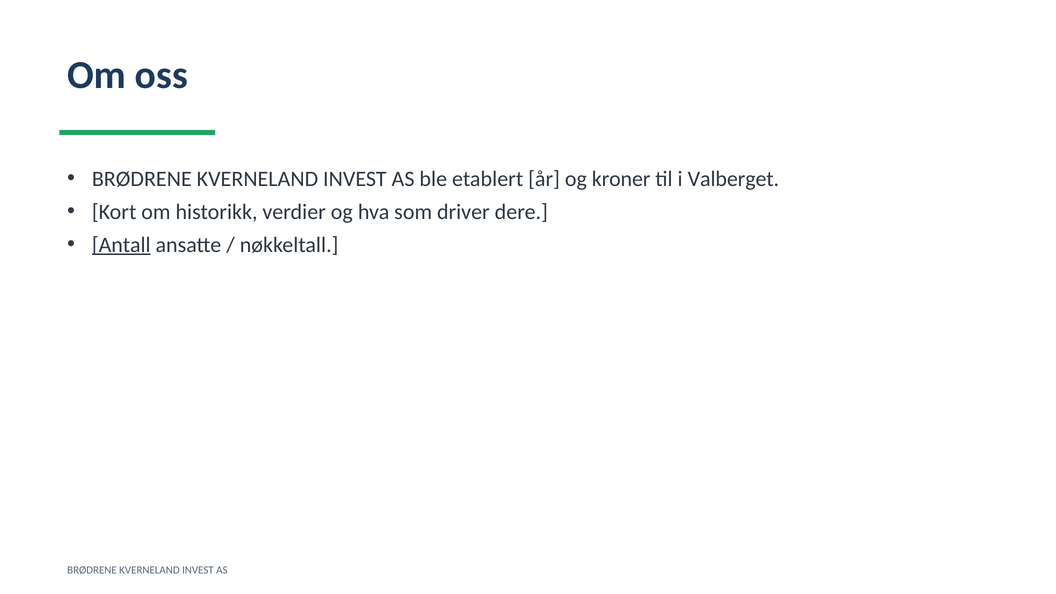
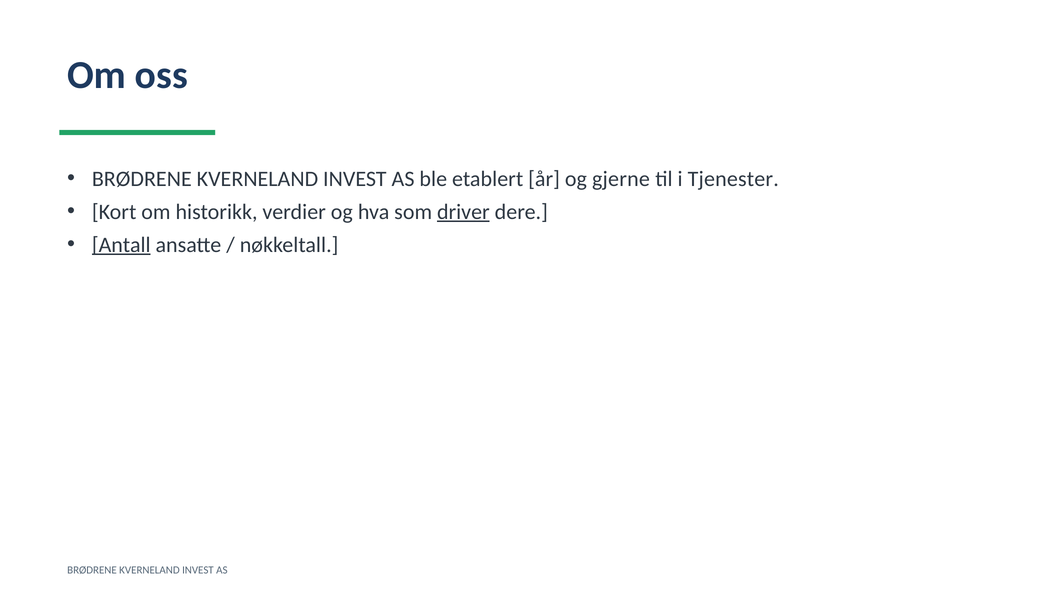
kroner: kroner -> gjerne (621, 179)
Valberget: Valberget -> Tjenester (733, 179)
driver underline: none -> present (463, 212)
